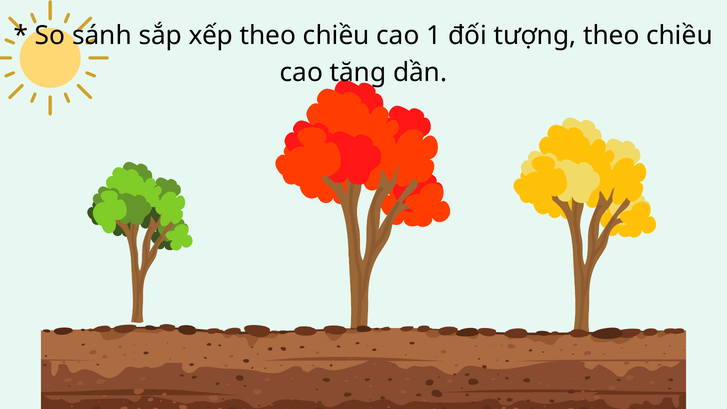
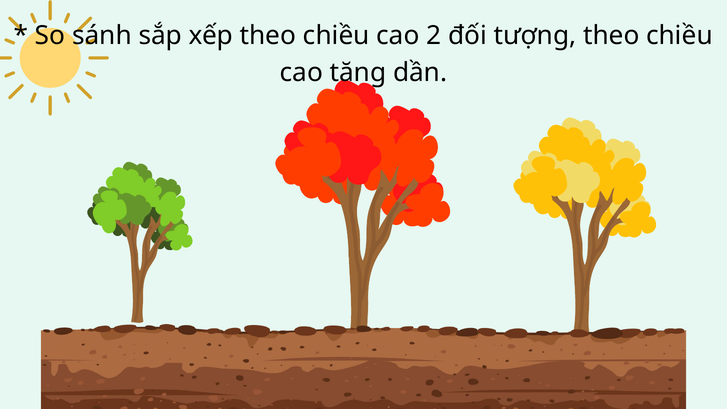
1: 1 -> 2 (434, 36)
